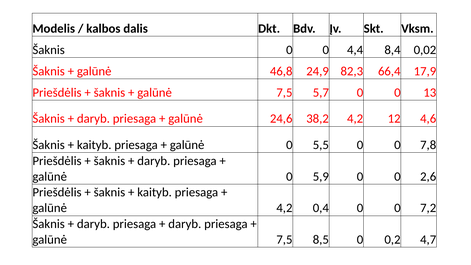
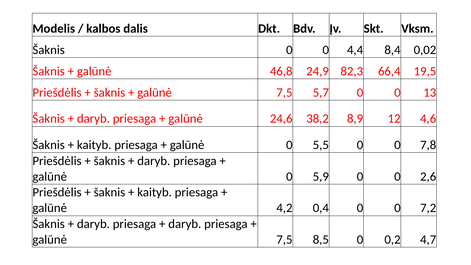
17,9: 17,9 -> 19,5 (425, 71)
38,2 4,2: 4,2 -> 8,9 (355, 119)
